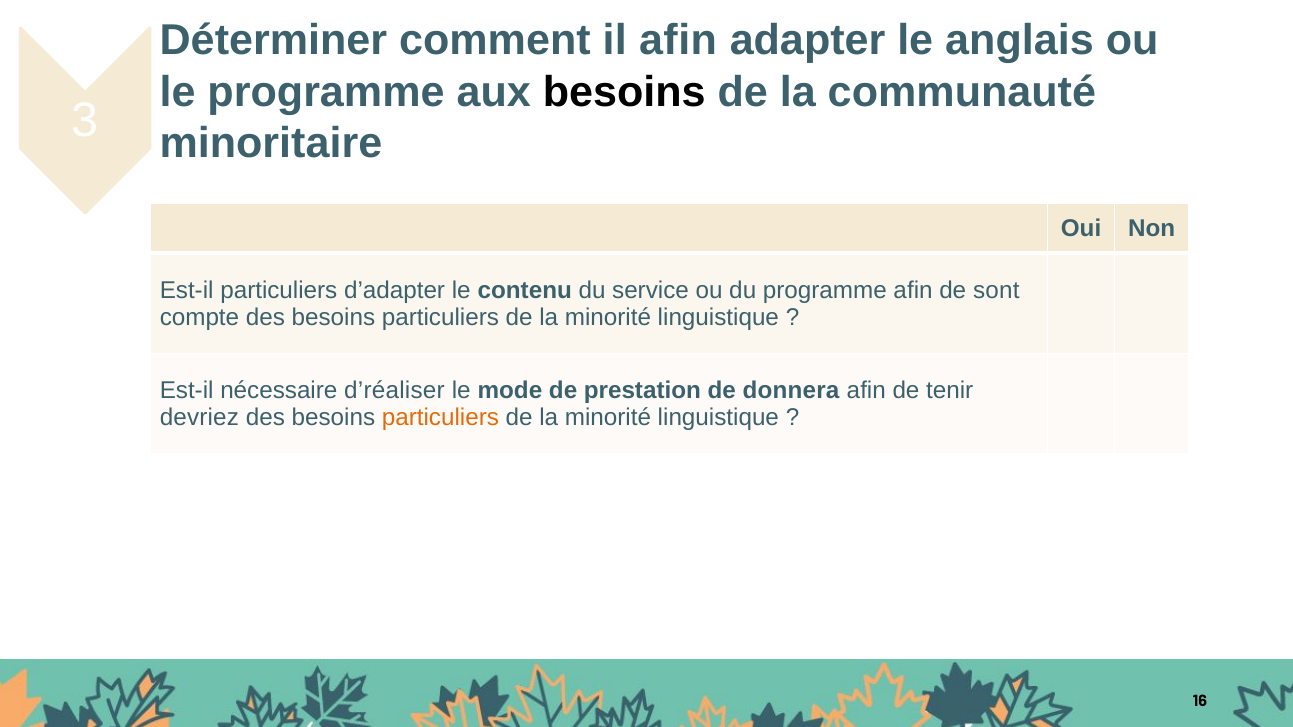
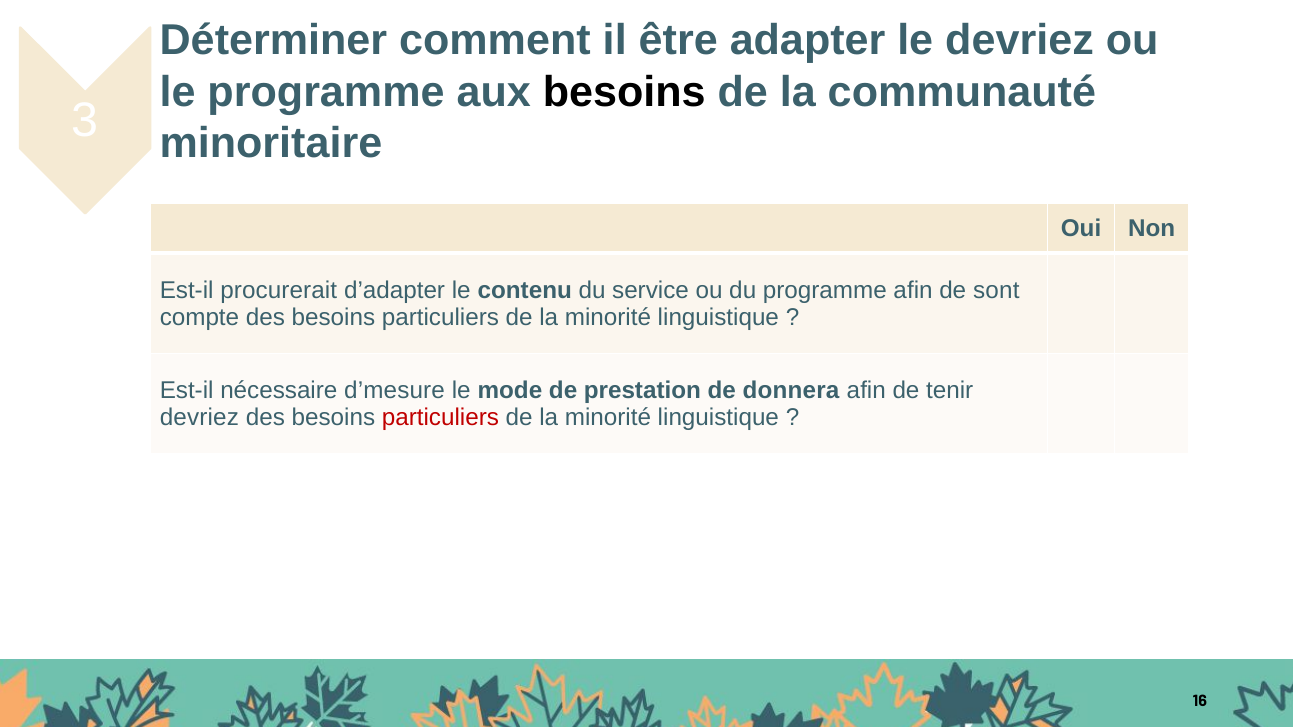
il afin: afin -> être (678, 40)
le anglais: anglais -> devriez (1020, 40)
Est-il particuliers: particuliers -> procurerait (279, 290)
d’réaliser: d’réaliser -> d’mesure (395, 391)
particuliers colour: orange -> red (440, 418)
